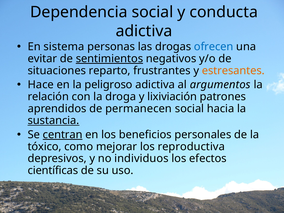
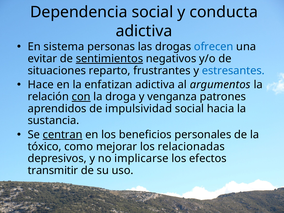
estresantes colour: orange -> blue (233, 71)
peligroso: peligroso -> enfatizan (108, 85)
con underline: none -> present (81, 97)
lixiviación: lixiviación -> venganza (172, 97)
permanecen: permanecen -> impulsividad (139, 109)
sustancia underline: present -> none (54, 121)
reproductiva: reproductiva -> relacionadas (191, 147)
individuos: individuos -> implicarse (141, 159)
científicas: científicas -> transmitir (53, 170)
